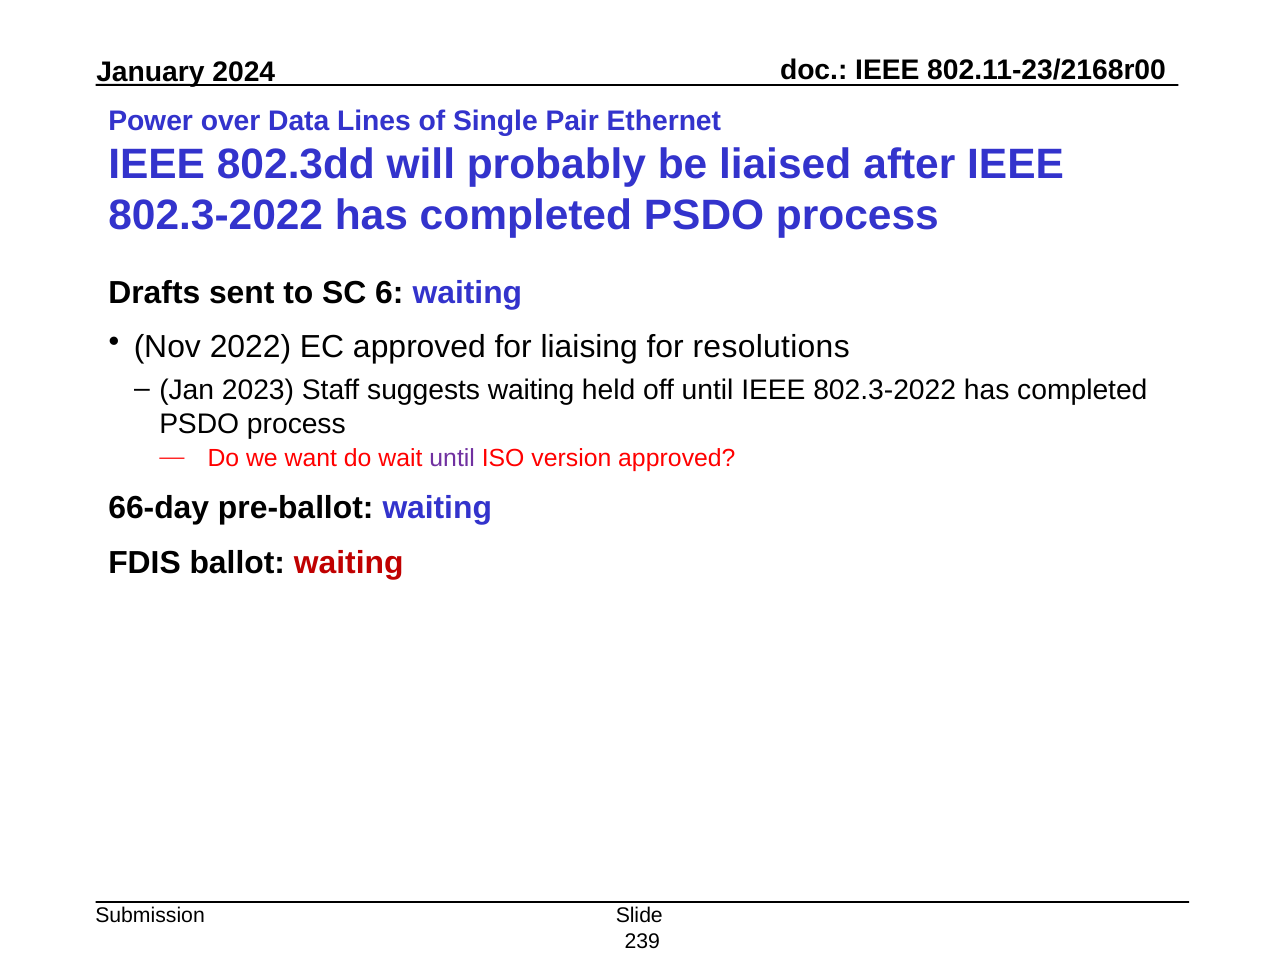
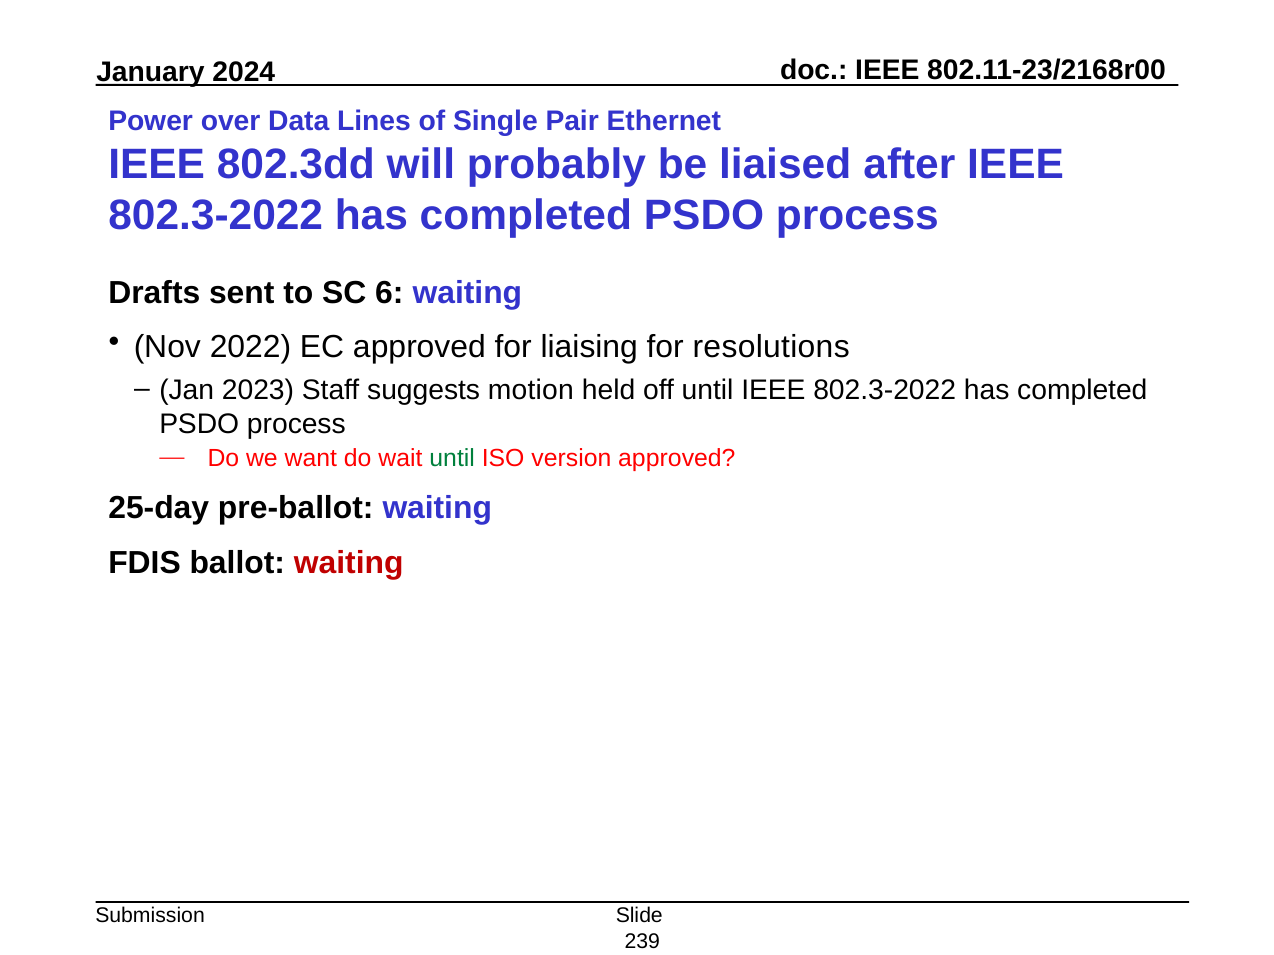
suggests waiting: waiting -> motion (531, 390)
until colour: purple -> green (452, 458)
66-day: 66-day -> 25-day (159, 509)
